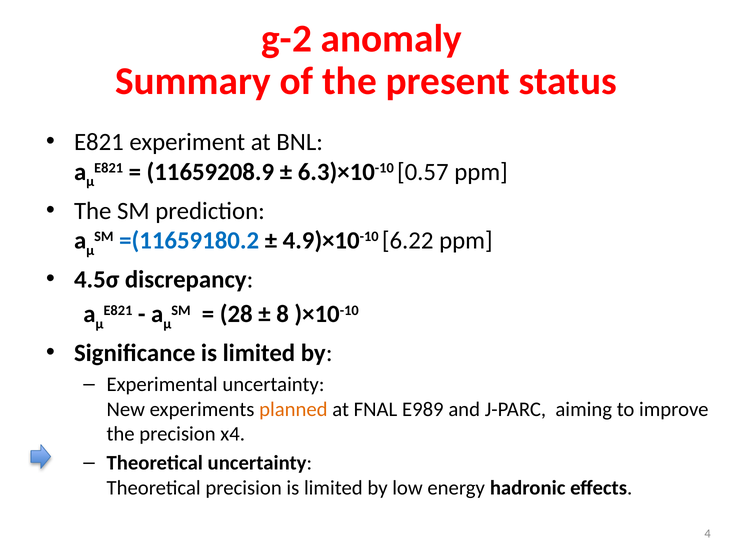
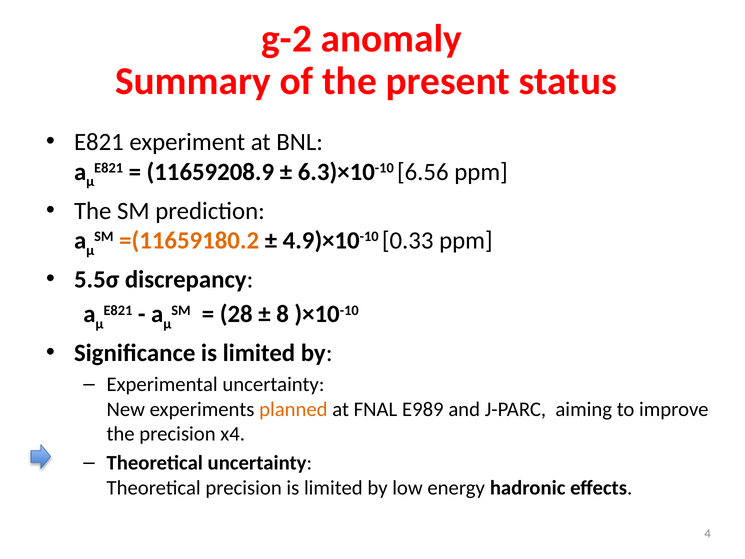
0.57: 0.57 -> 6.56 (423, 172)
=(11659180.2 colour: blue -> orange (189, 241)
6.22: 6.22 -> 0.33 (408, 241)
4.5σ: 4.5σ -> 5.5σ (97, 279)
